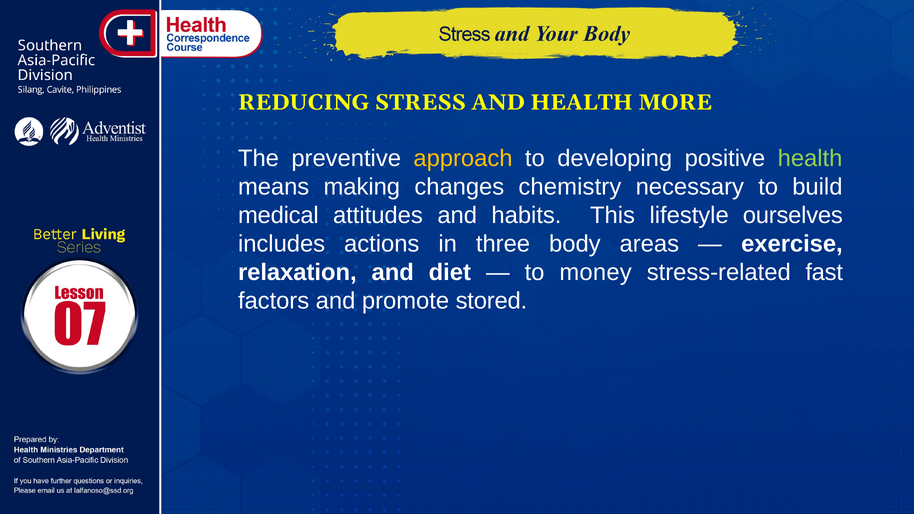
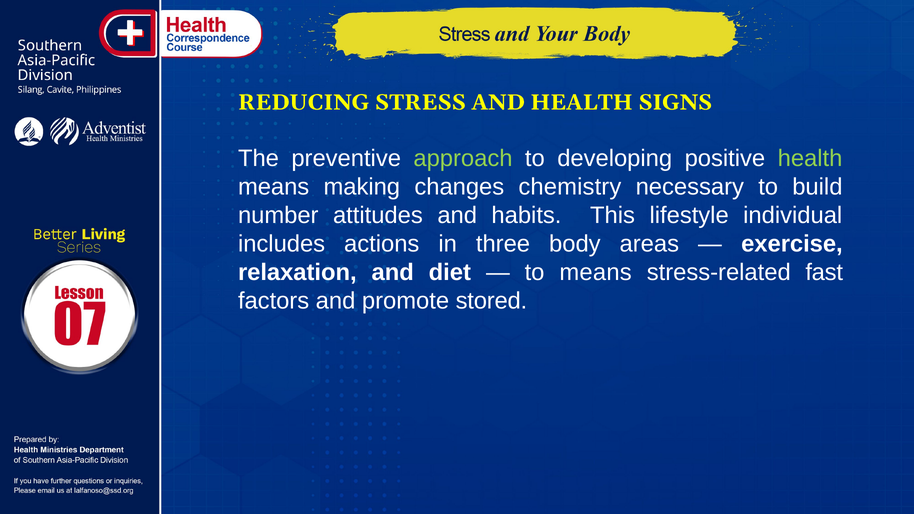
MORE: MORE -> SIGNS (675, 102)
approach colour: yellow -> light green (463, 158)
medical: medical -> number (278, 216)
ourselves: ourselves -> individual (793, 216)
to money: money -> means (596, 273)
